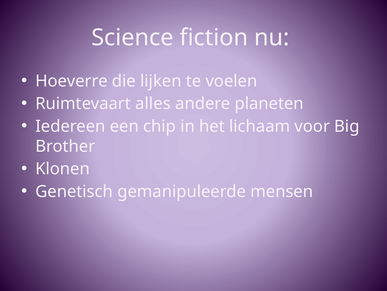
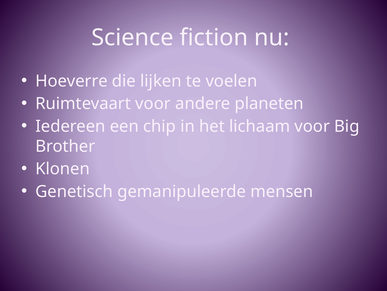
Ruimtevaart alles: alles -> voor (153, 103)
